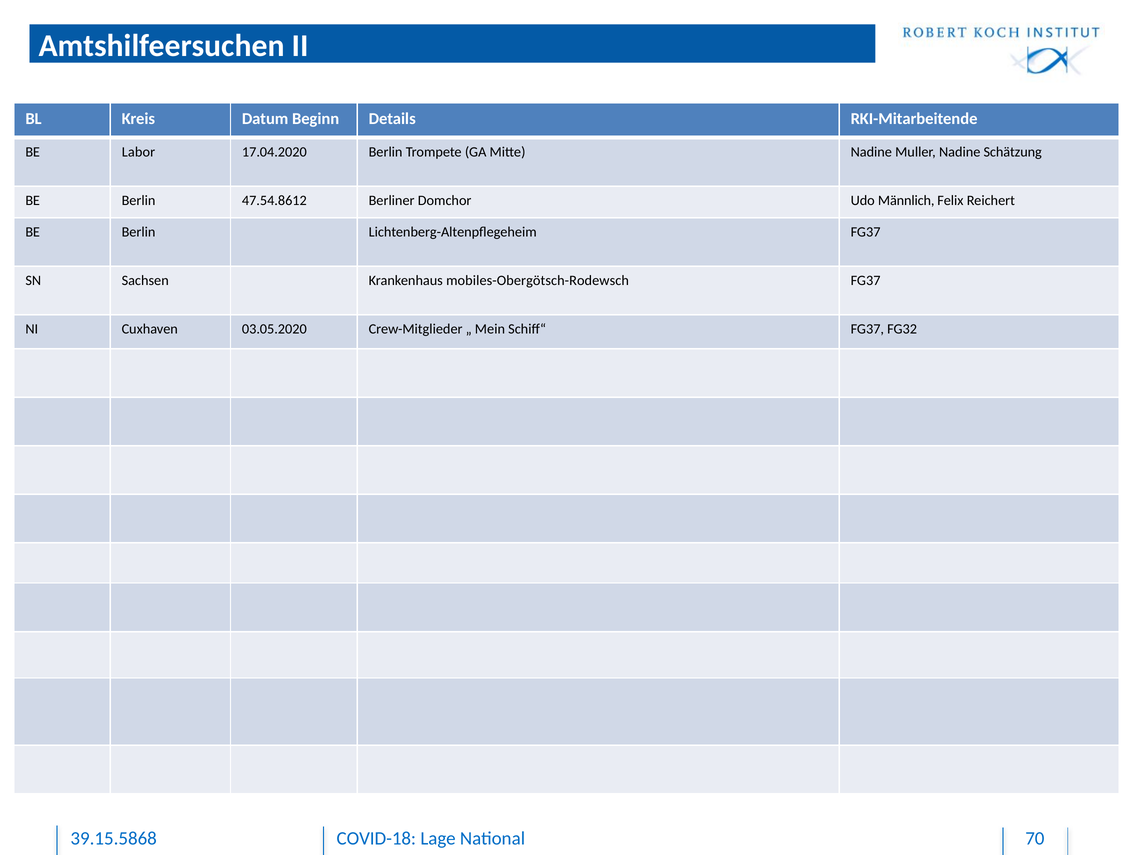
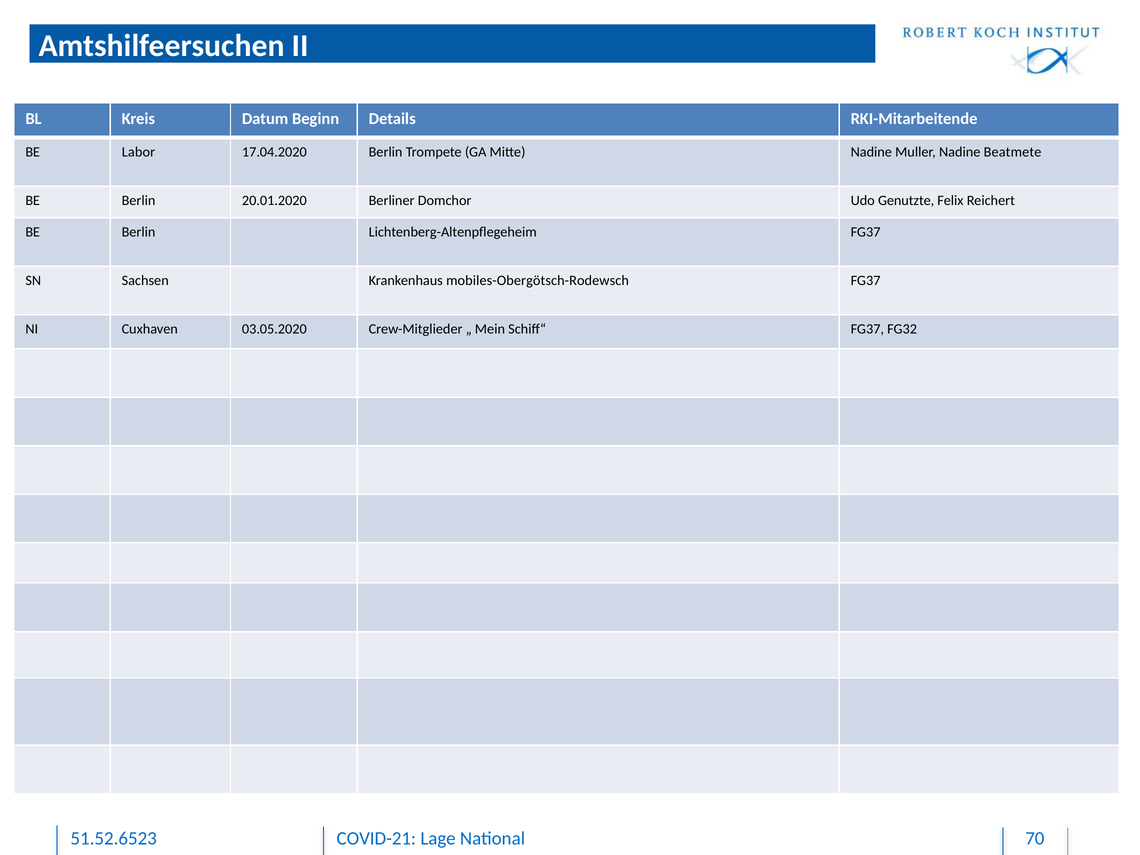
Schätzung: Schätzung -> Beatmete (1013, 152)
47.54.8612: 47.54.8612 -> 20.01.2020 (274, 201)
Männlich: Männlich -> Genutzte (906, 201)
39.15.5868: 39.15.5868 -> 51.52.6523 (114, 838)
COVID-18: COVID-18 -> COVID-21 (376, 838)
